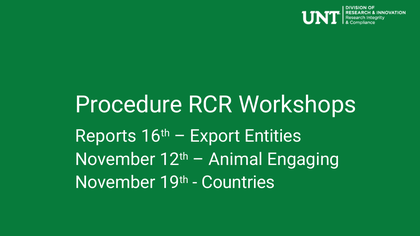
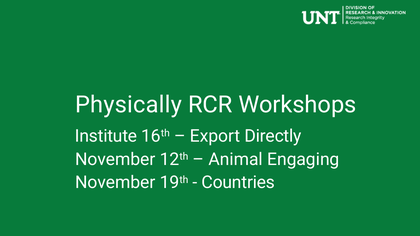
Procedure: Procedure -> Physically (129, 105)
Reports: Reports -> Institute (106, 136)
Entities: Entities -> Directly (273, 136)
